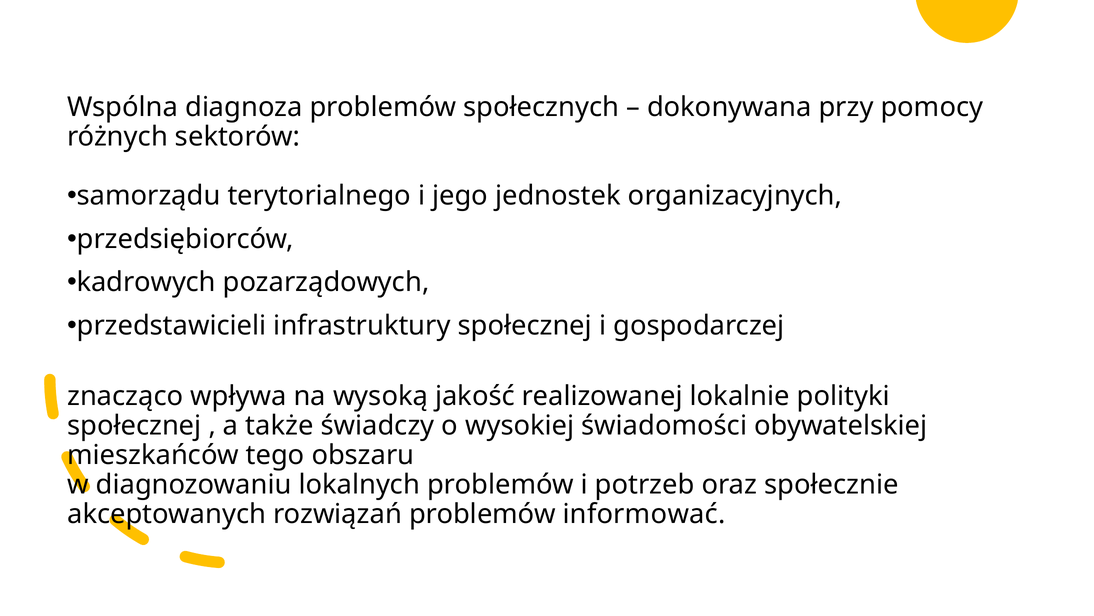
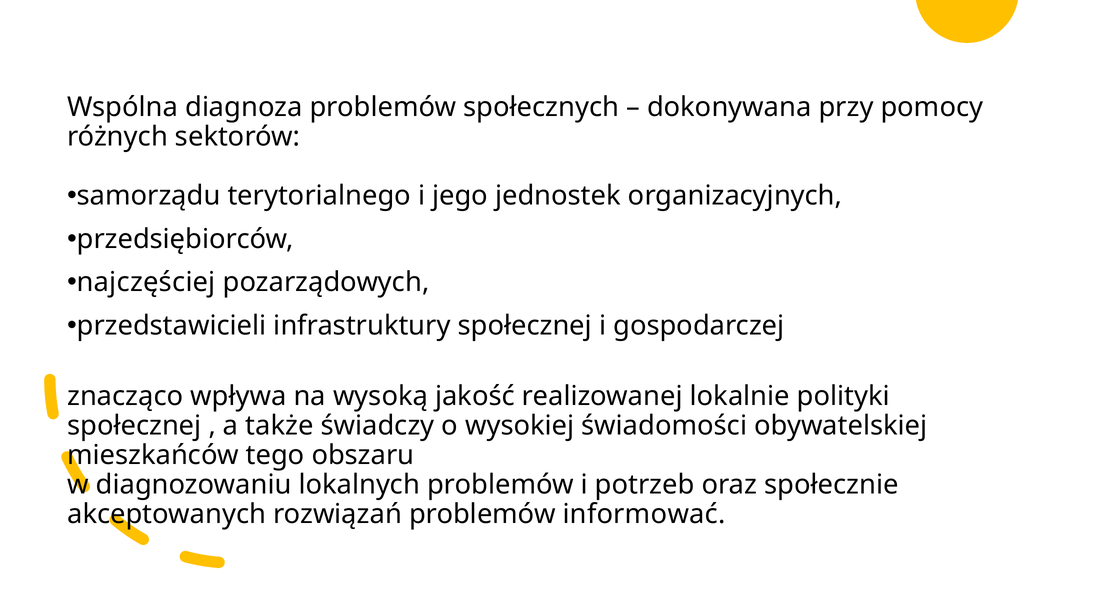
kadrowych: kadrowych -> najczęściej (146, 282)
